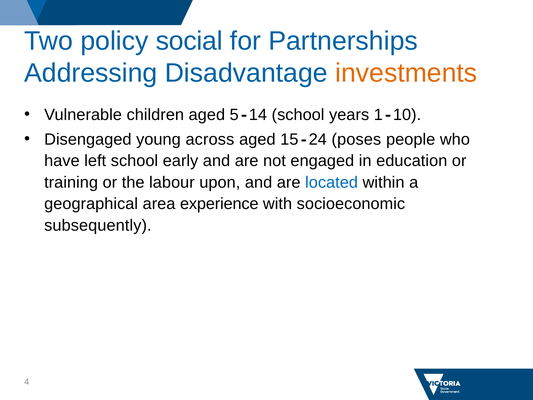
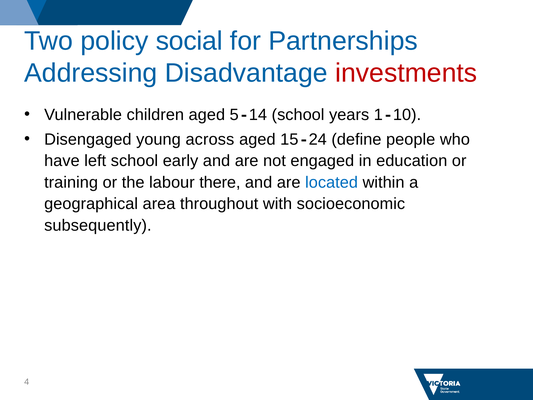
investments colour: orange -> red (406, 73)
poses: poses -> define (356, 139)
upon: upon -> there (220, 182)
experience: experience -> throughout (219, 204)
